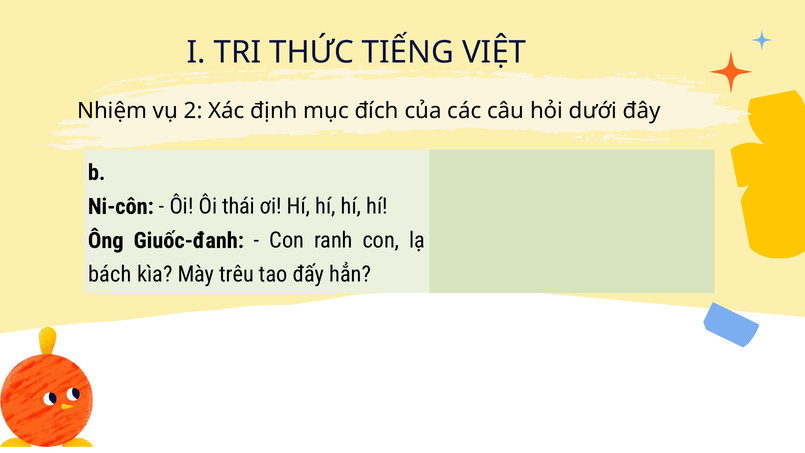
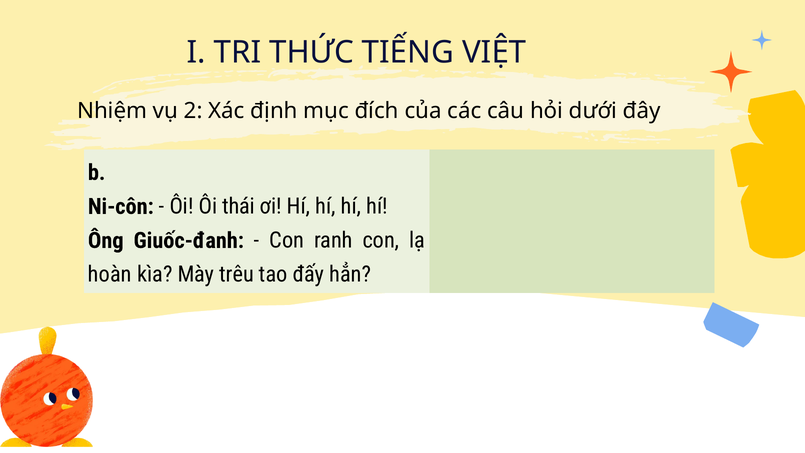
bách: bách -> hoàn (110, 274)
